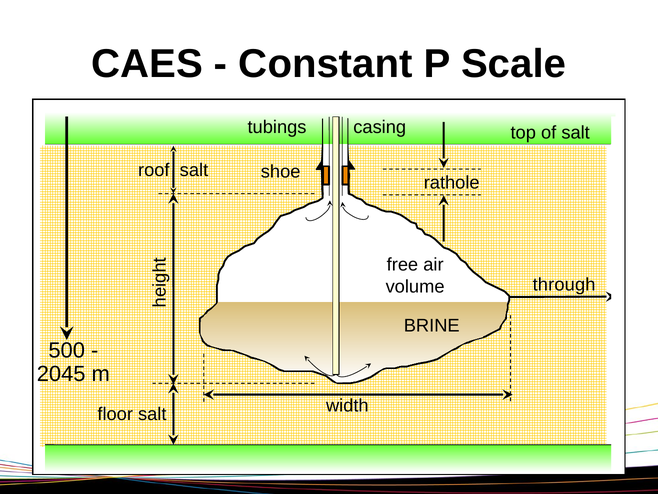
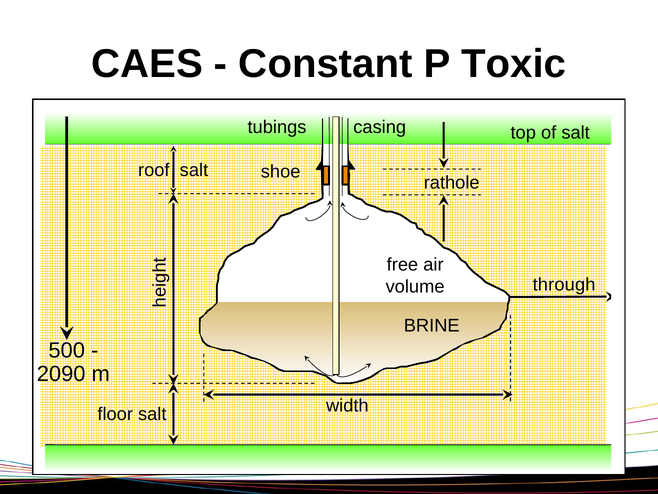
Scale: Scale -> Toxic (514, 64)
2045: 2045 -> 2090 (61, 374)
